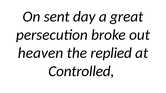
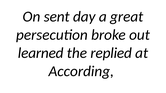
heaven: heaven -> learned (41, 53)
Controlled: Controlled -> According (81, 71)
